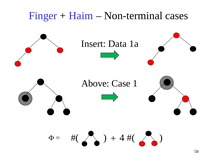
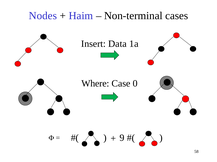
Finger: Finger -> Nodes (43, 16)
Above: Above -> Where (95, 84)
1: 1 -> 0 (135, 84)
4: 4 -> 9 (122, 138)
